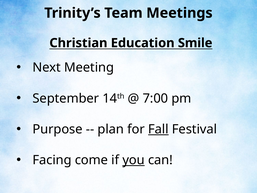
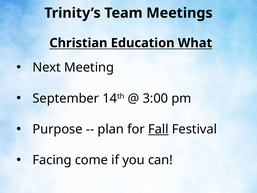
Smile: Smile -> What (195, 43)
7:00: 7:00 -> 3:00 (155, 98)
you underline: present -> none (134, 160)
